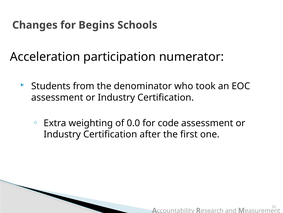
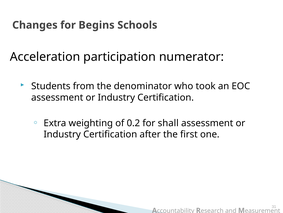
0.0: 0.0 -> 0.2 (133, 123)
code: code -> shall (168, 123)
